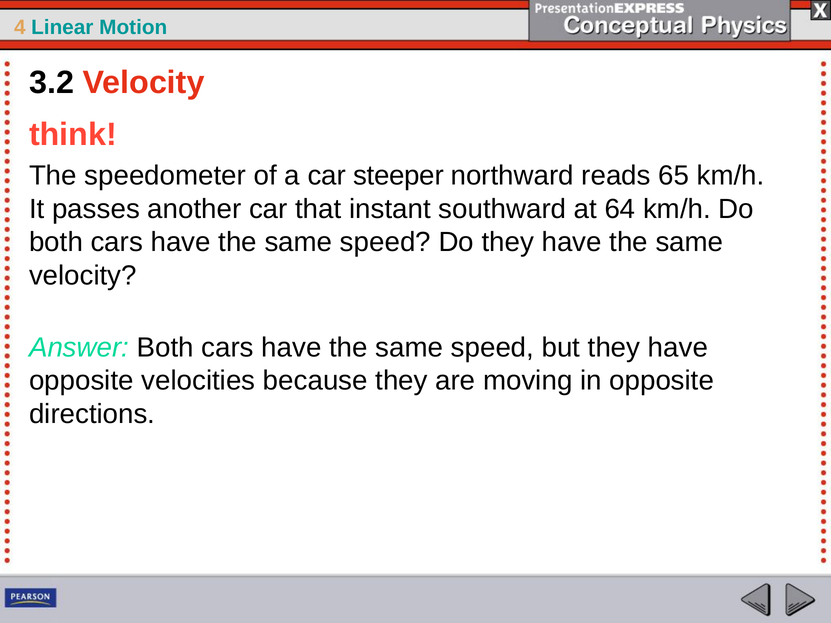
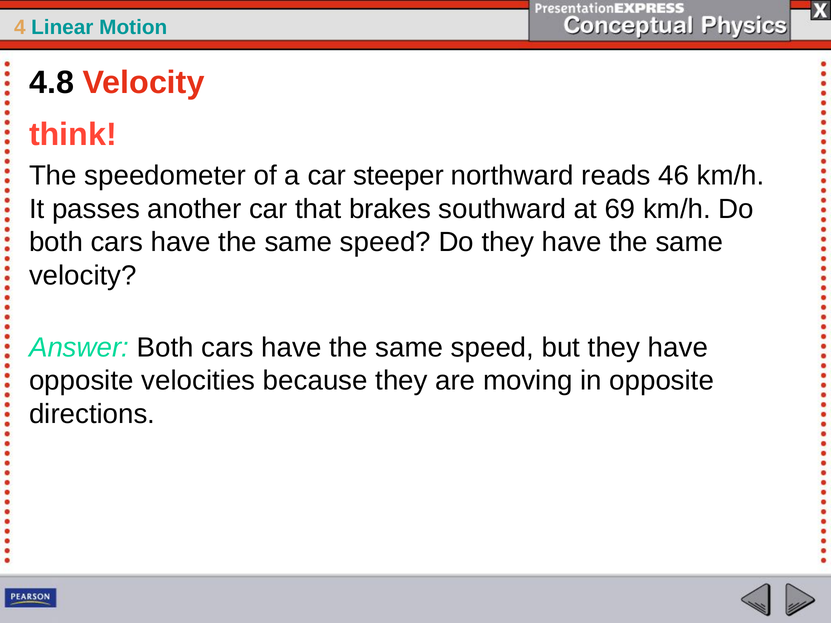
3.2: 3.2 -> 4.8 (52, 82)
65: 65 -> 46 (674, 176)
instant: instant -> brakes (390, 209)
64: 64 -> 69 (620, 209)
